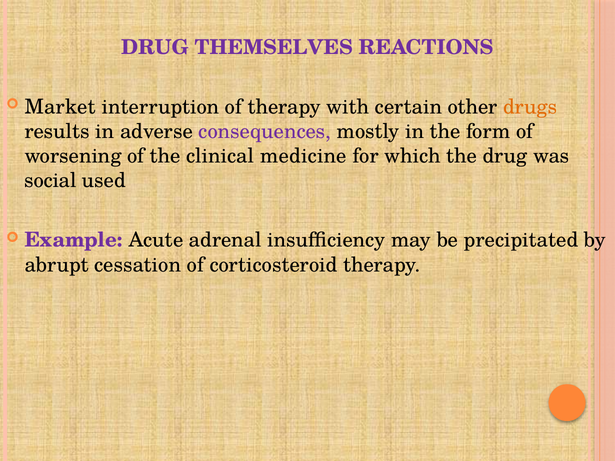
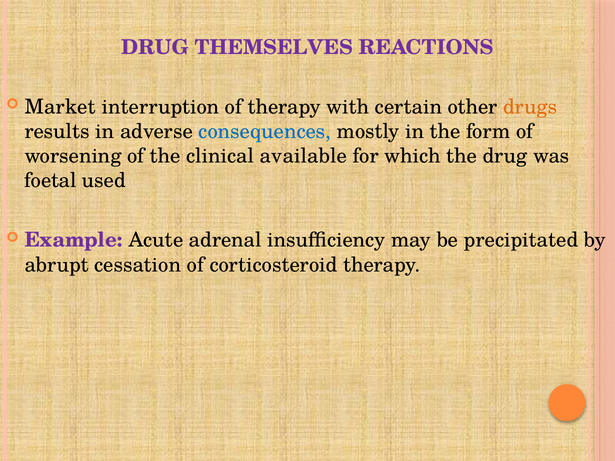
consequences colour: purple -> blue (265, 132)
medicine: medicine -> available (303, 156)
social: social -> foetal (50, 181)
